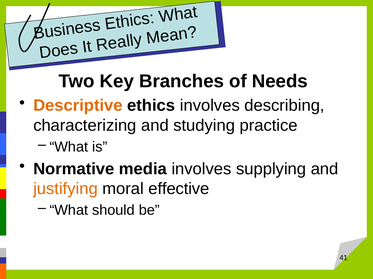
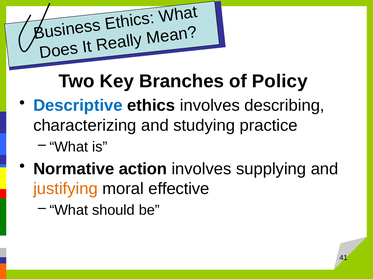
Needs: Needs -> Policy (280, 82)
Descriptive colour: orange -> blue (78, 106)
media: media -> action (143, 169)
